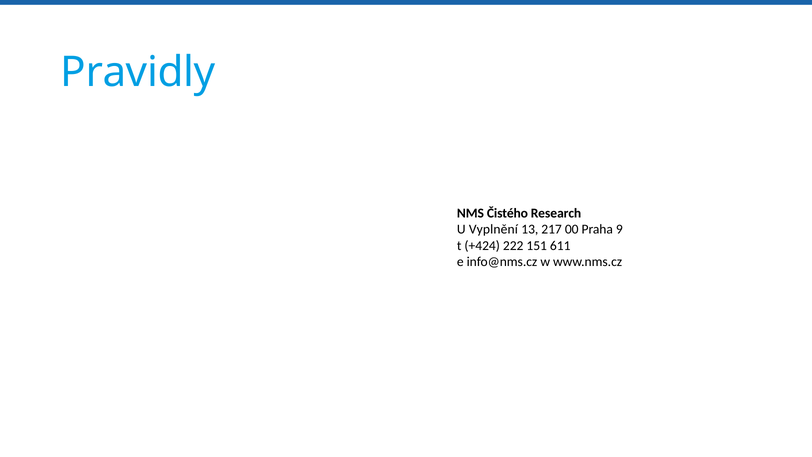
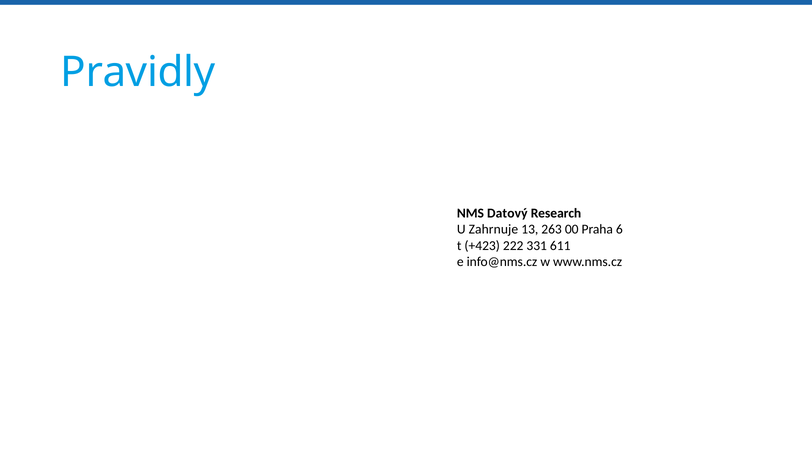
Čistého: Čistého -> Datový (507, 213)
Vyplnění: Vyplnění -> Zahrnuje (493, 229)
217: 217 -> 263 (552, 229)
9: 9 -> 6 (619, 229)
+424: +424 -> +423 (482, 246)
151: 151 -> 331 (537, 246)
